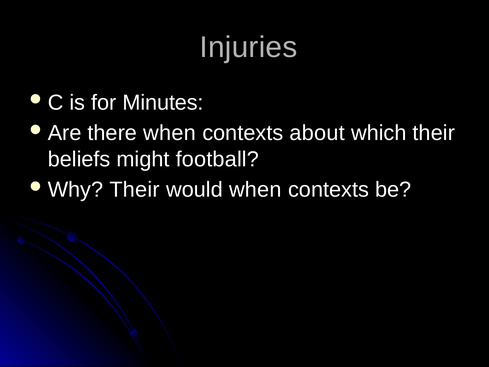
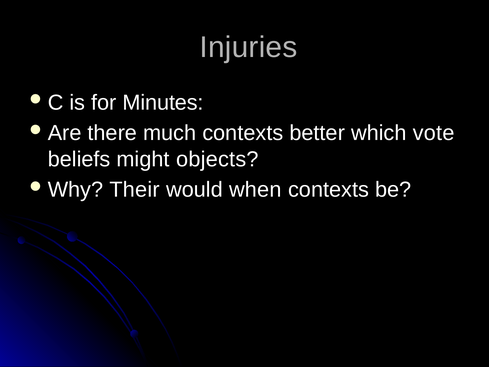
there when: when -> much (170, 133)
about: about -> better (317, 133)
which their: their -> vote (434, 133)
football: football -> objects (217, 159)
